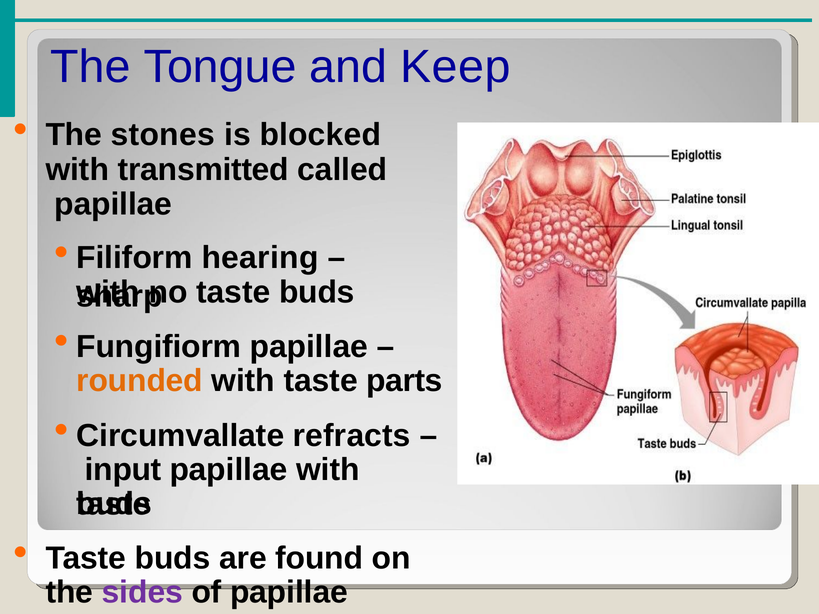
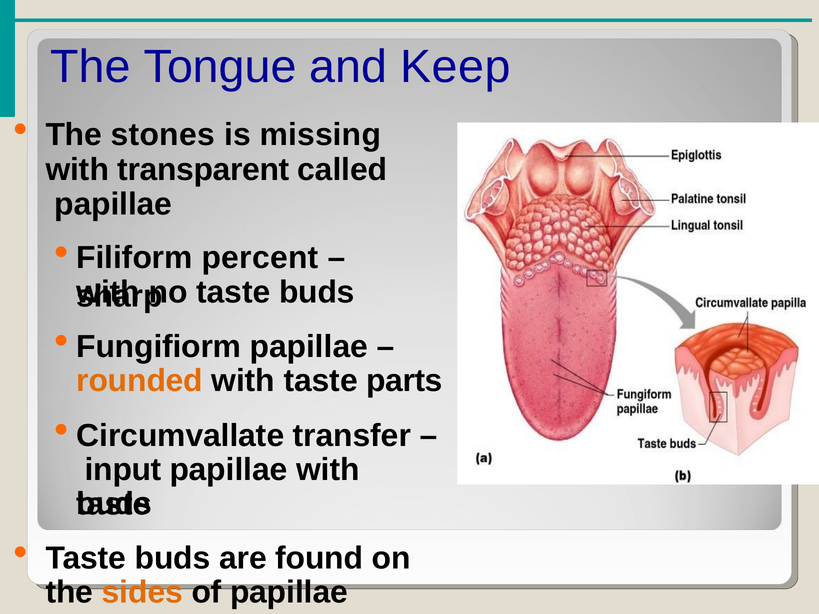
blocked: blocked -> missing (320, 135)
transmitted: transmitted -> transparent (203, 170)
hearing: hearing -> percent (260, 258)
refracts: refracts -> transfer (352, 436)
sides colour: purple -> orange (142, 593)
